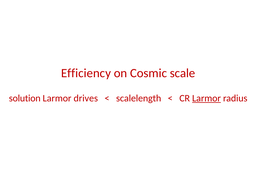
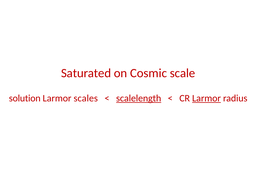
Efficiency: Efficiency -> Saturated (86, 73)
drives: drives -> scales (86, 98)
scalelength underline: none -> present (139, 98)
